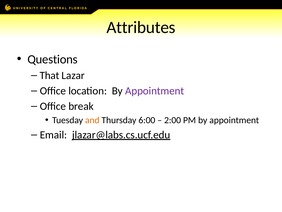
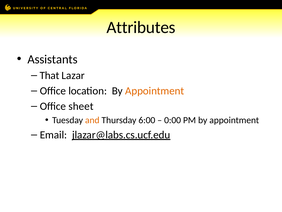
Questions: Questions -> Assistants (53, 59)
Appointment colour: purple -> orange (155, 91)
break: break -> sheet (81, 106)
2:00: 2:00 -> 0:00 (173, 120)
